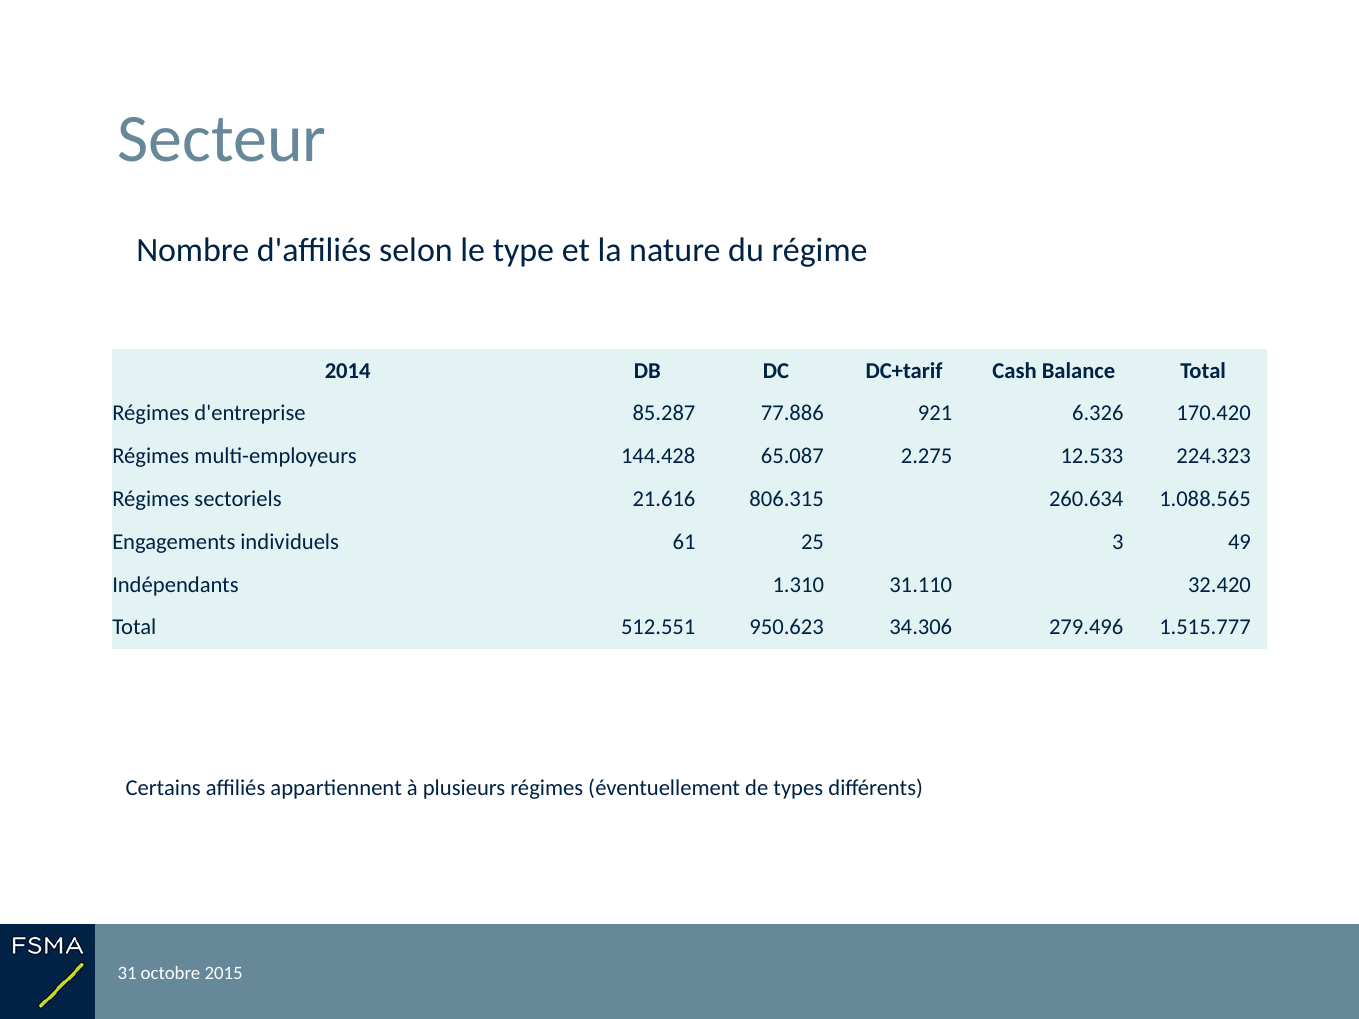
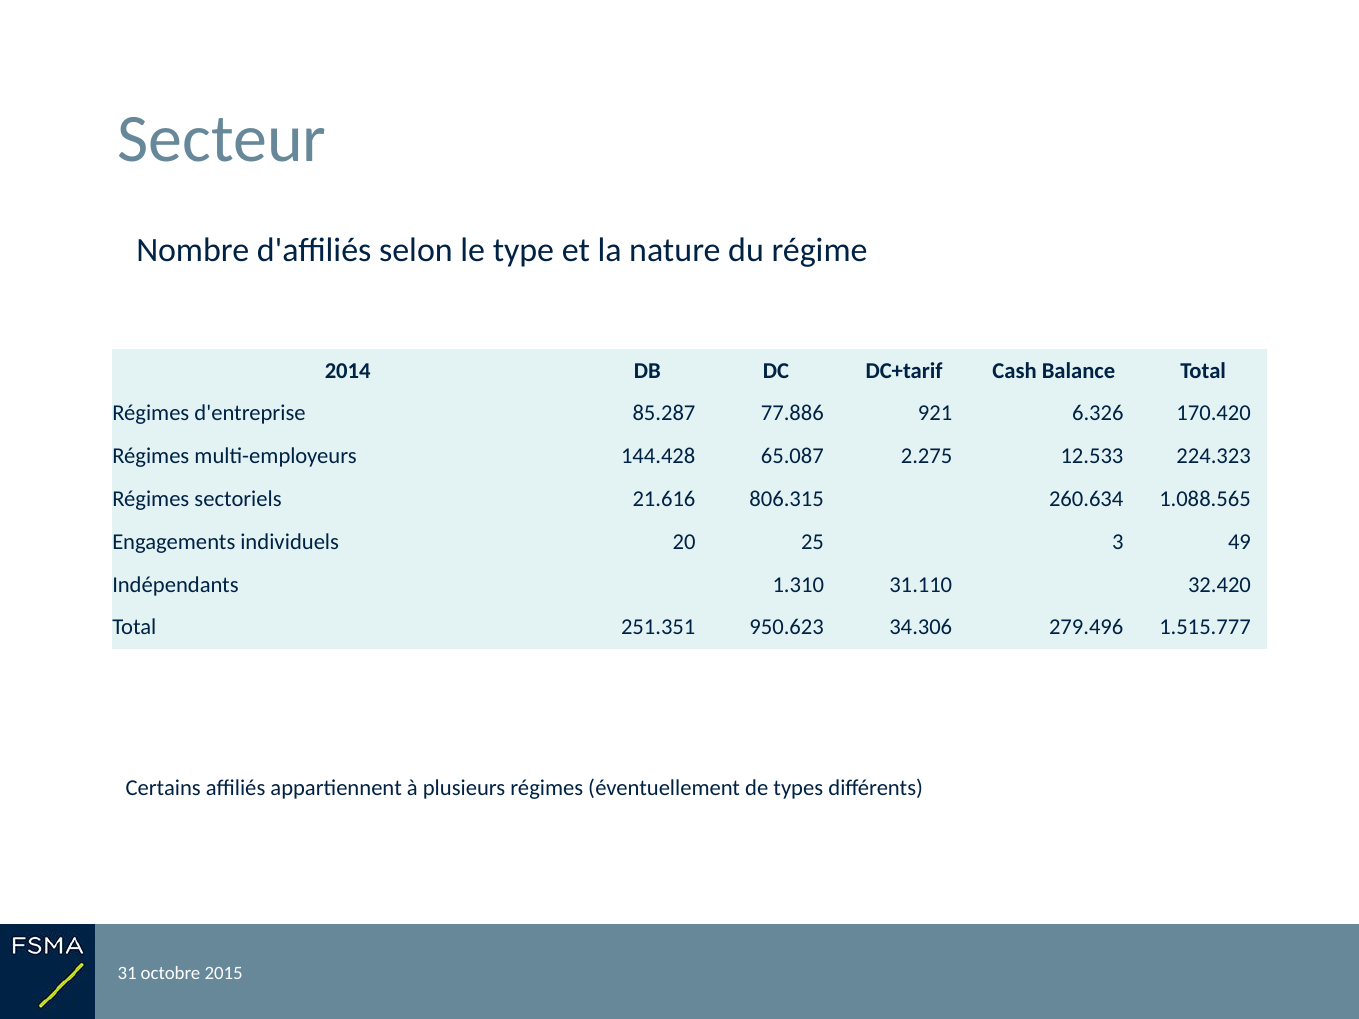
61: 61 -> 20 (684, 542)
512.551: 512.551 -> 251.351 (658, 628)
